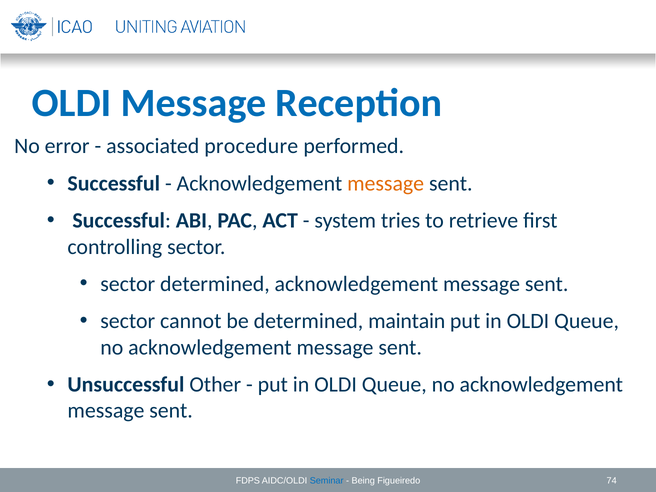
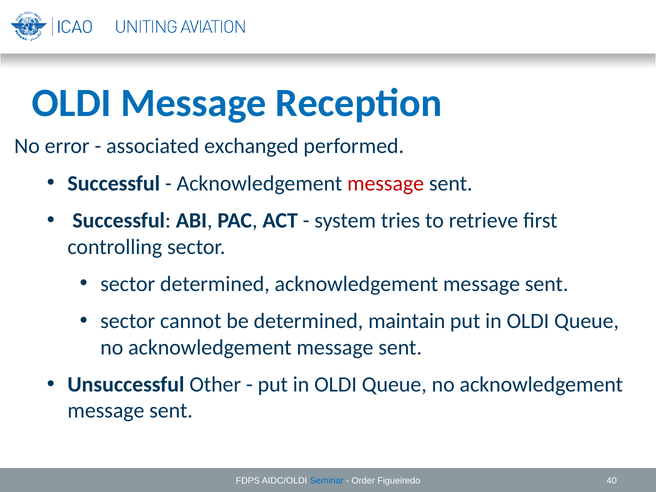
procedure: procedure -> exchanged (251, 146)
message colour: orange -> red (386, 183)
Being: Being -> Order (363, 481)
74: 74 -> 40 (612, 481)
